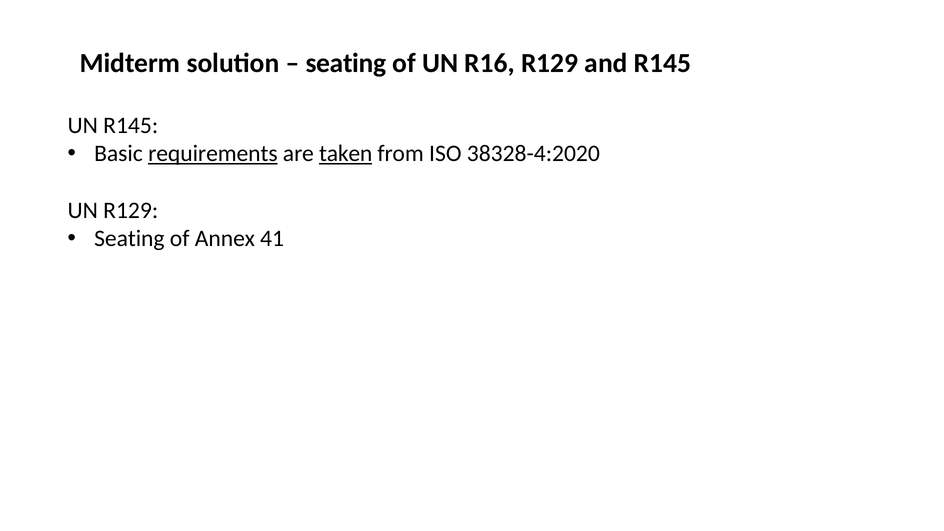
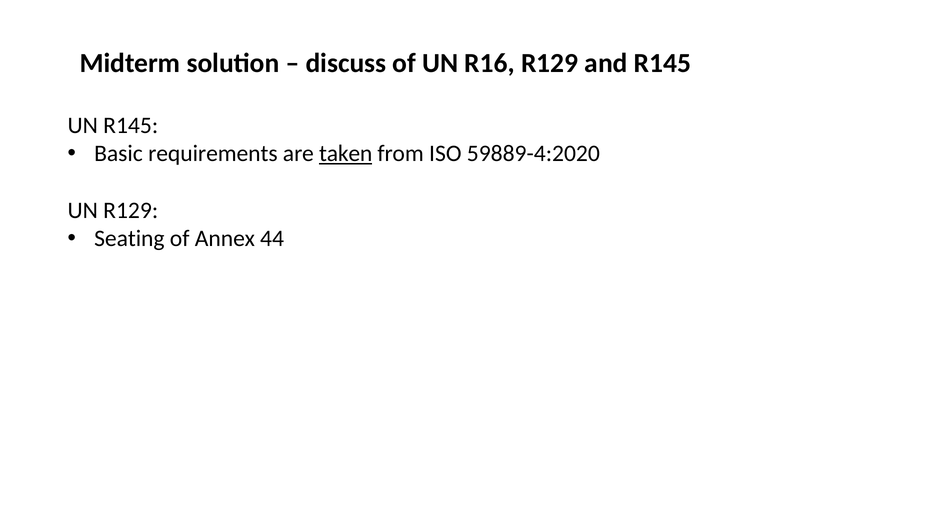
seating: seating -> discuss (346, 63)
requirements underline: present -> none (213, 154)
38328-4:2020: 38328-4:2020 -> 59889-4:2020 (533, 154)
41: 41 -> 44 (272, 239)
